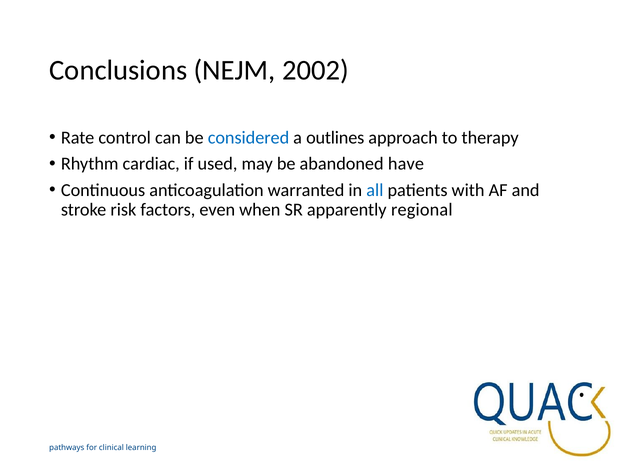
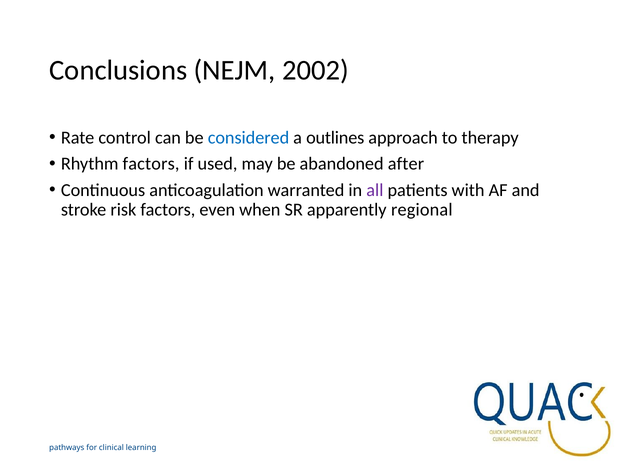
Rhythm cardiac: cardiac -> factors (151, 164)
have: have -> after (406, 164)
all colour: blue -> purple (375, 190)
